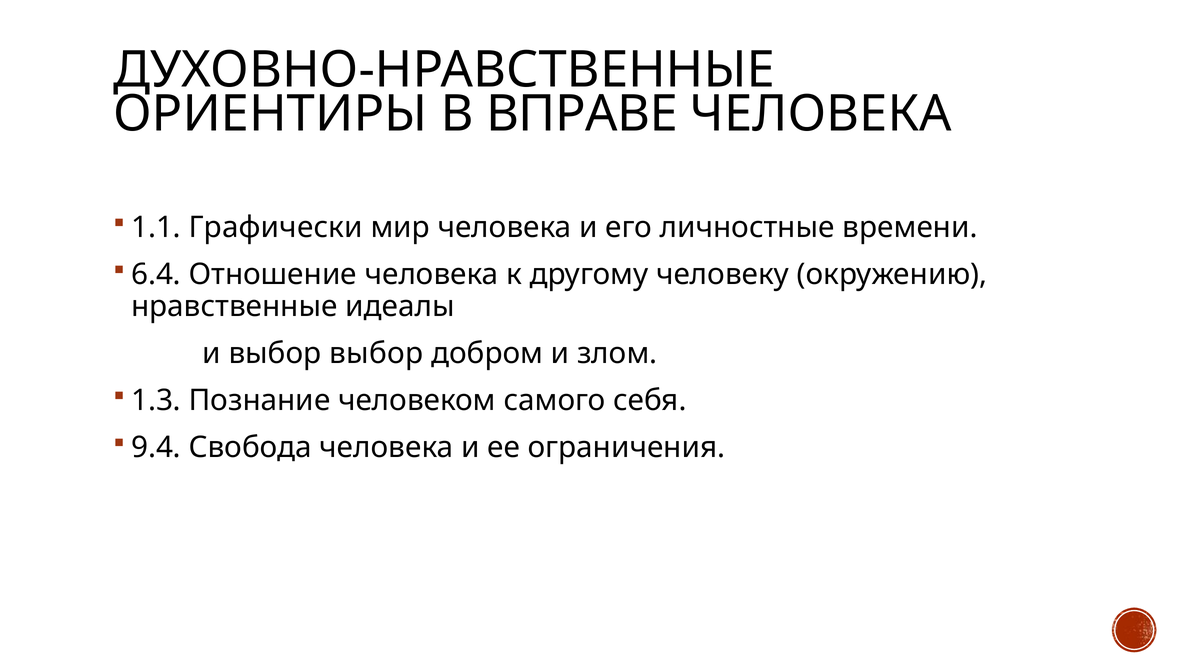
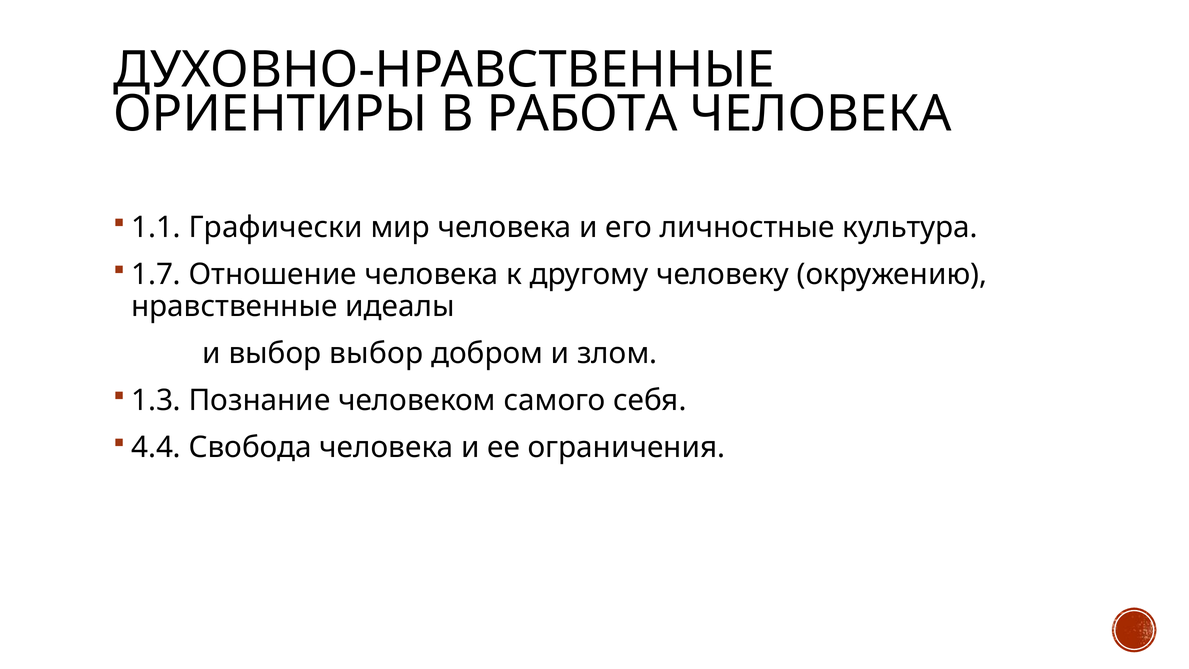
ВПРАВЕ: ВПРАВЕ -> РАБОТА (582, 114)
времени: времени -> культура (910, 227)
6.4: 6.4 -> 1.7 (156, 274)
9.4: 9.4 -> 4.4 (156, 447)
